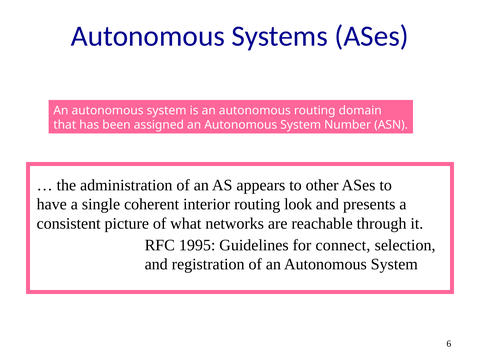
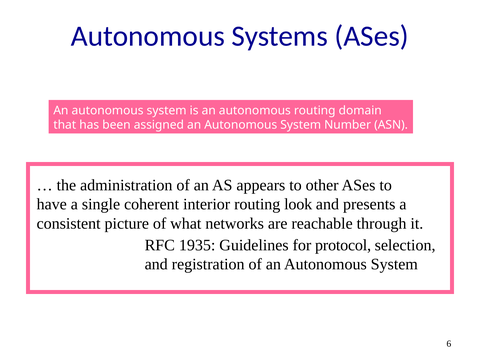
1995: 1995 -> 1935 (197, 245)
connect: connect -> protocol (343, 245)
